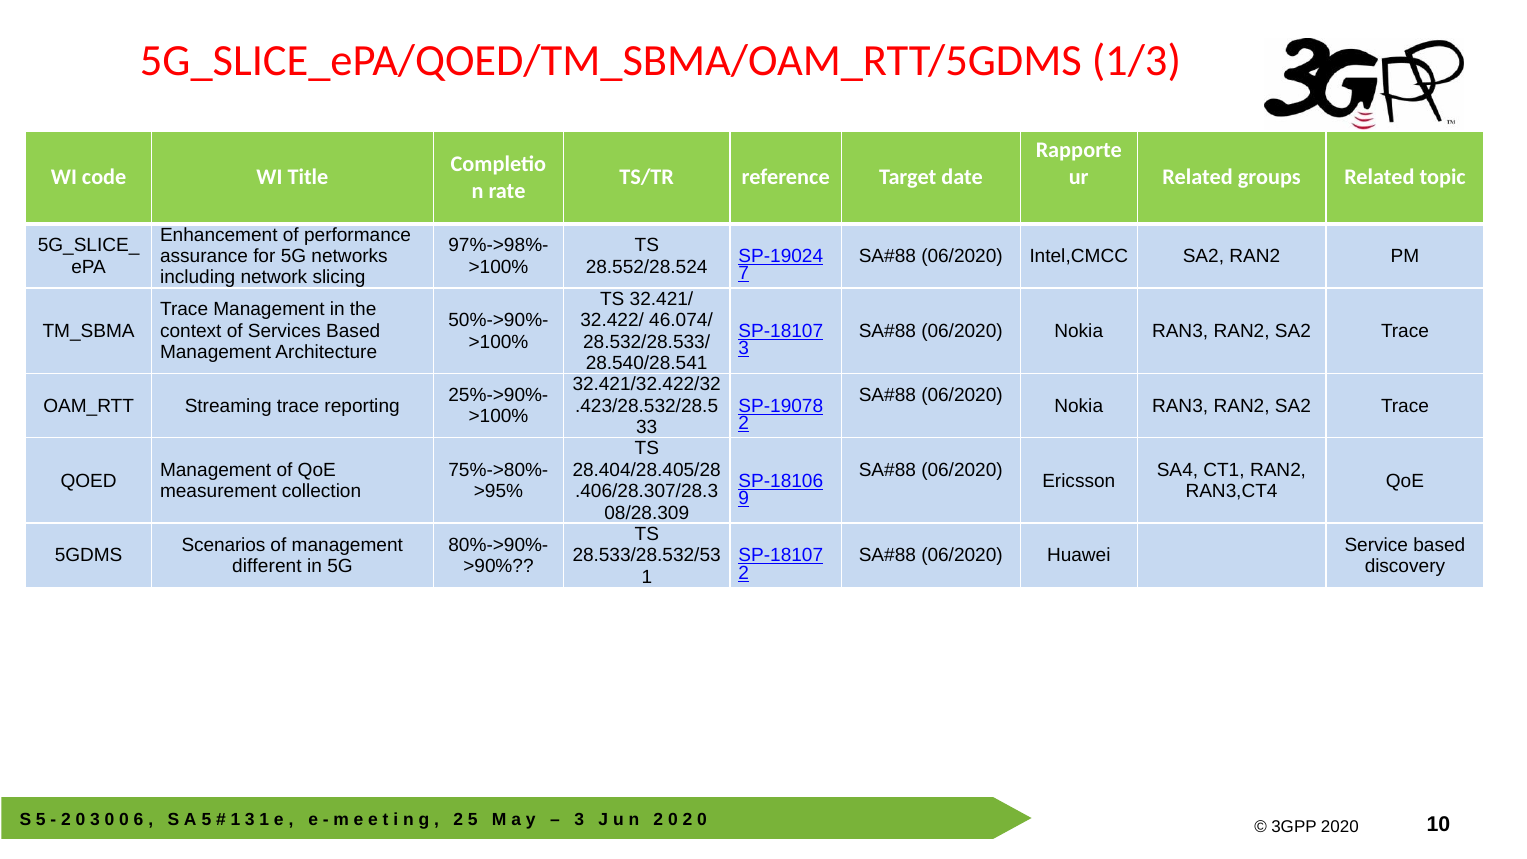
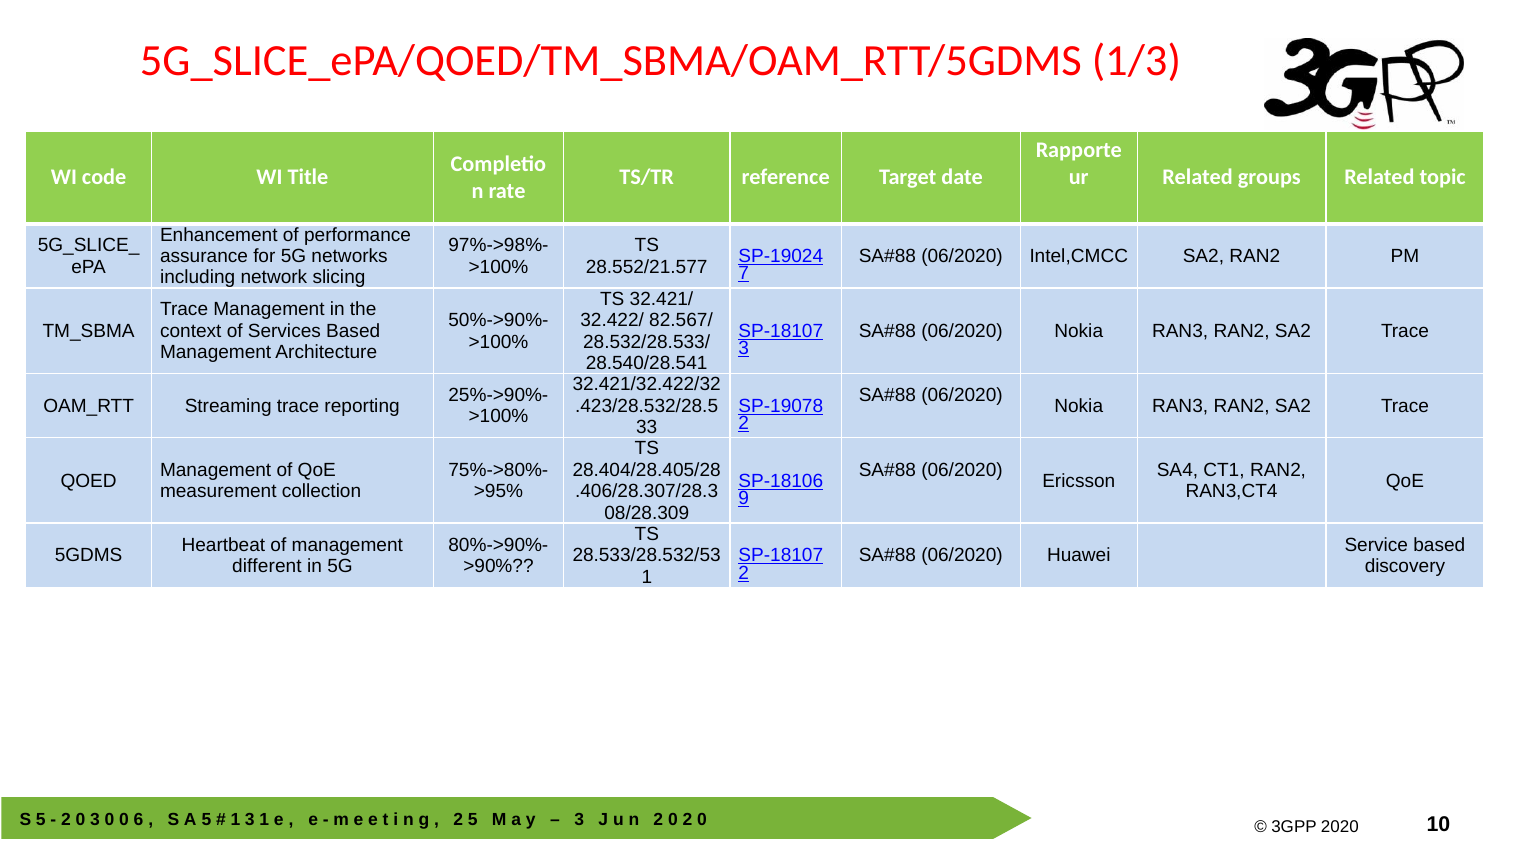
28.552/28.524: 28.552/28.524 -> 28.552/21.577 (647, 267)
46.074/: 46.074/ -> 82.567/ (681, 320)
Scenarios: Scenarios -> Heartbeat (223, 545)
